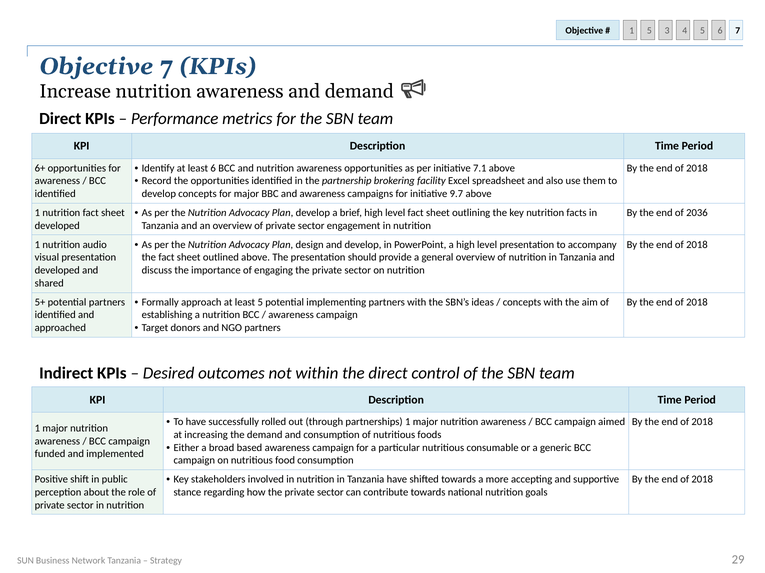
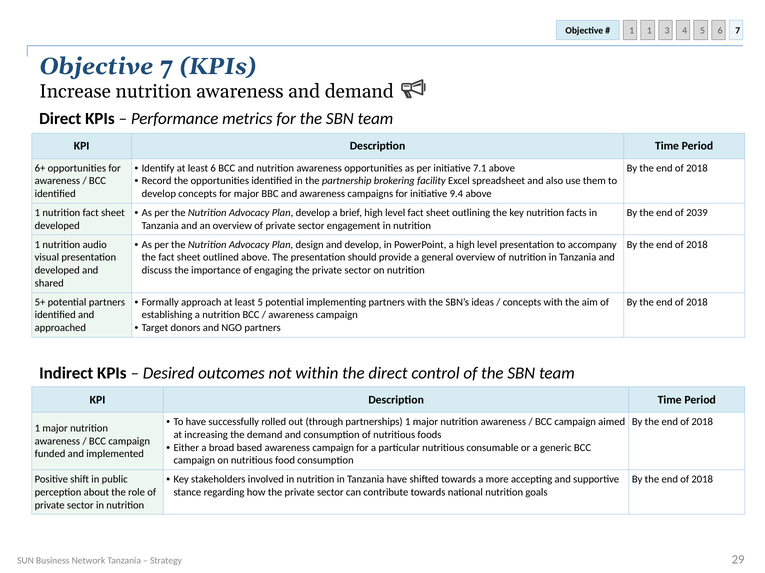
1 5: 5 -> 1 (649, 31)
9.7: 9.7 -> 9.4 (456, 194)
2036: 2036 -> 2039 (697, 213)
